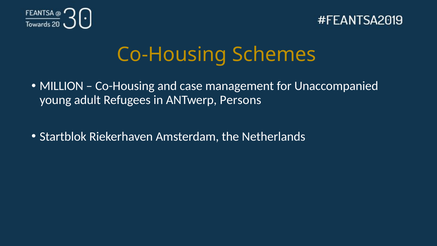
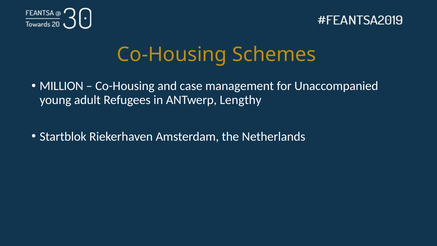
Persons: Persons -> Lengthy (241, 100)
